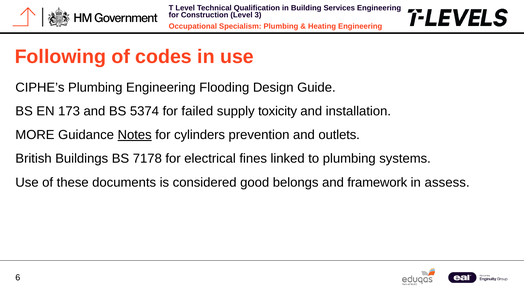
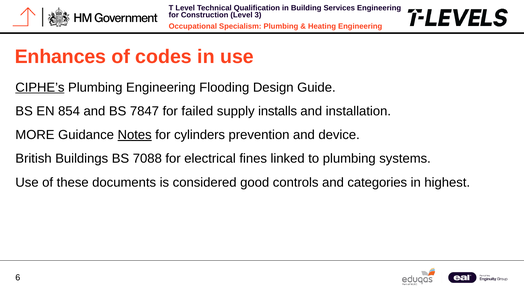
Following: Following -> Enhances (60, 57)
CIPHE’s underline: none -> present (40, 87)
173: 173 -> 854 (69, 111)
5374: 5374 -> 7847 (144, 111)
toxicity: toxicity -> installs (278, 111)
outlets: outlets -> device (339, 135)
7178: 7178 -> 7088 (147, 159)
belongs: belongs -> controls (296, 182)
framework: framework -> categories (377, 182)
assess: assess -> highest (447, 182)
